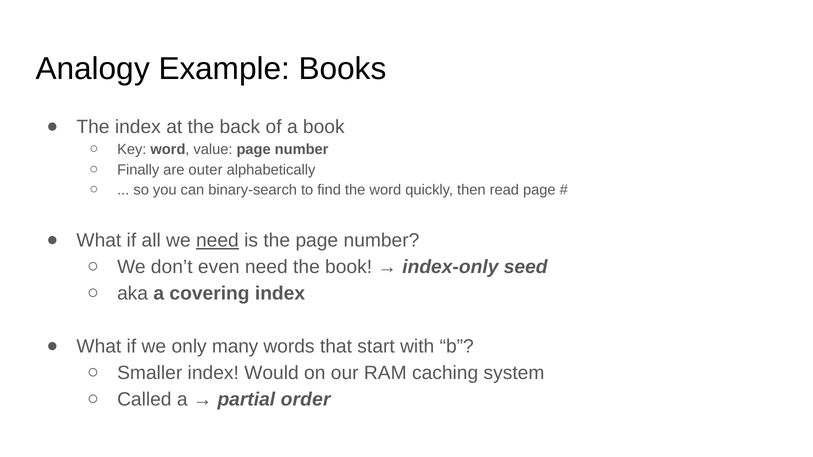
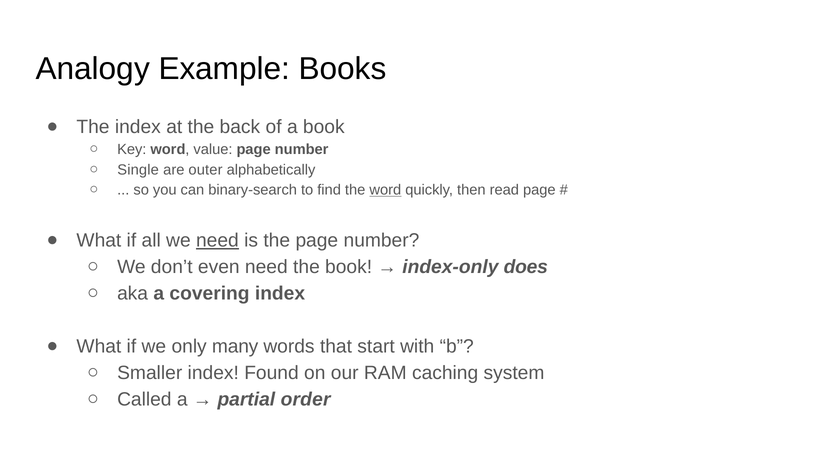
Finally: Finally -> Single (138, 170)
word underline: none -> present (385, 190)
seed: seed -> does (526, 267)
Would: Would -> Found (271, 373)
